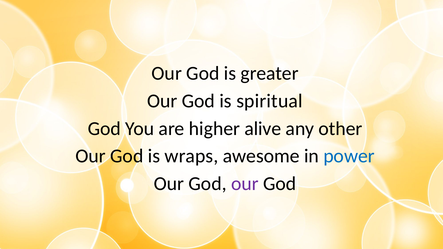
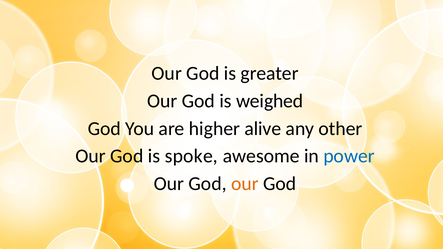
spiritual: spiritual -> weighed (270, 101)
wraps: wraps -> spoke (191, 156)
our colour: purple -> orange (245, 184)
